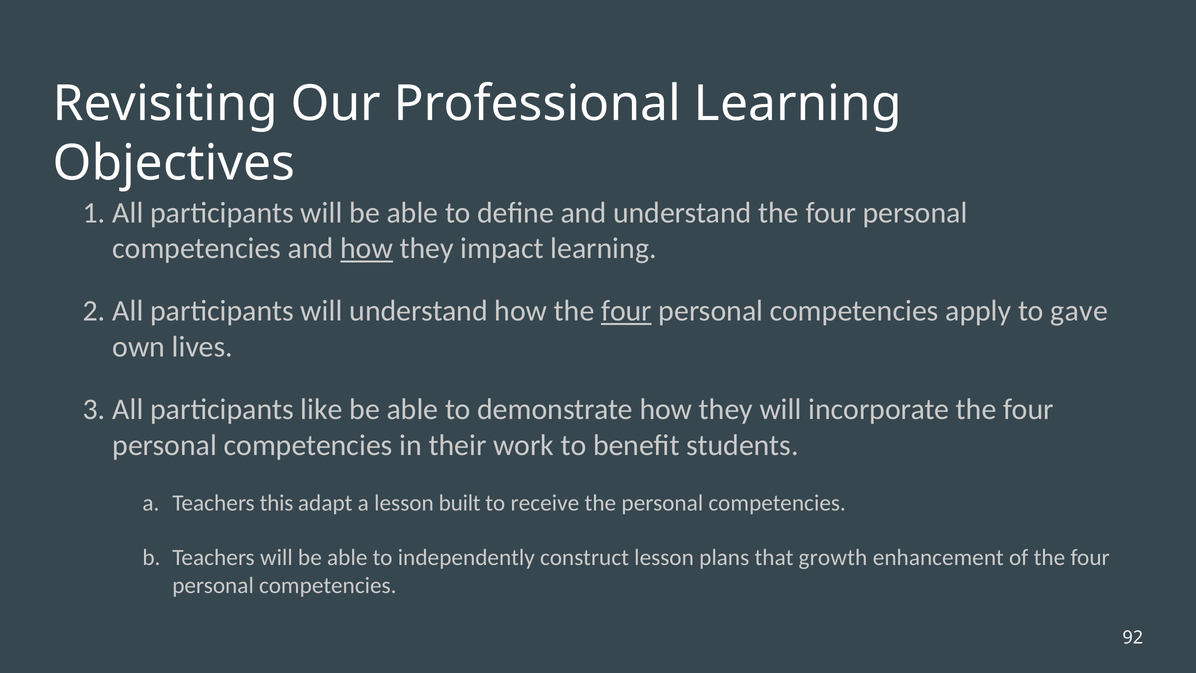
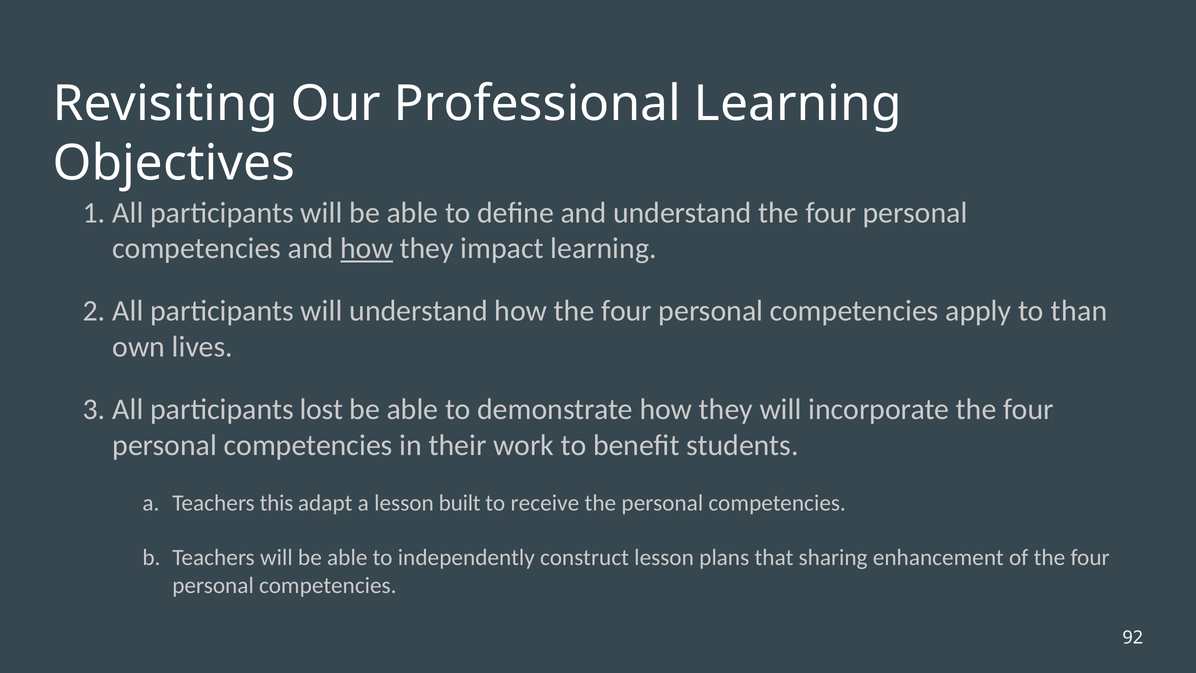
four underline: present -> none (627, 311)
gave: gave -> than (1079, 311)
like: like -> lost (322, 409)
growth: growth -> sharing (833, 558)
